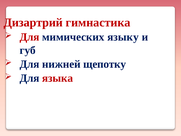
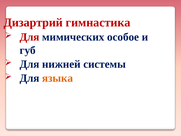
языку: языку -> особое (123, 37)
щепотку: щепотку -> системы (105, 64)
языка colour: red -> orange (58, 78)
